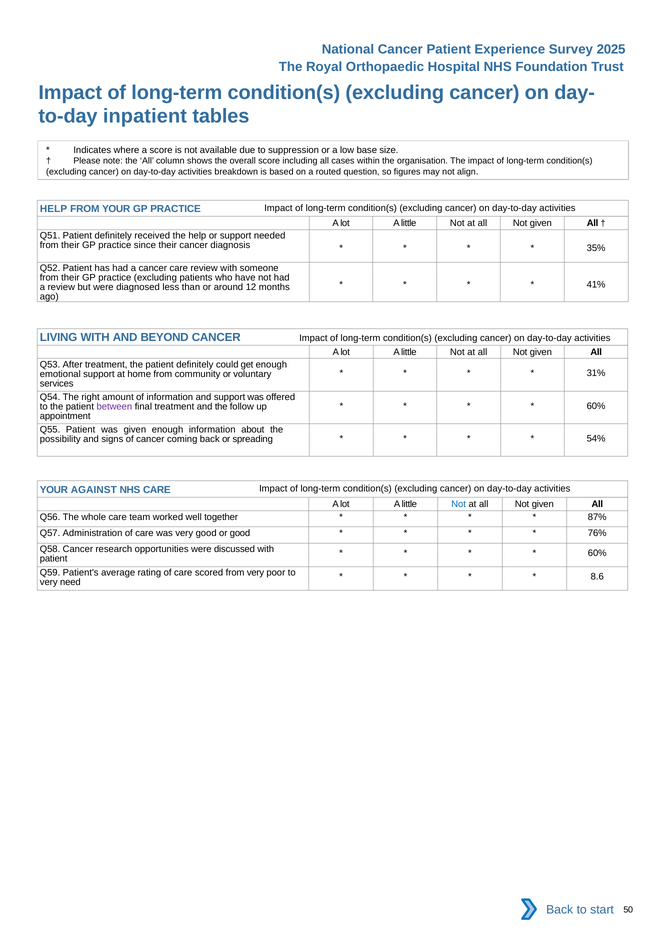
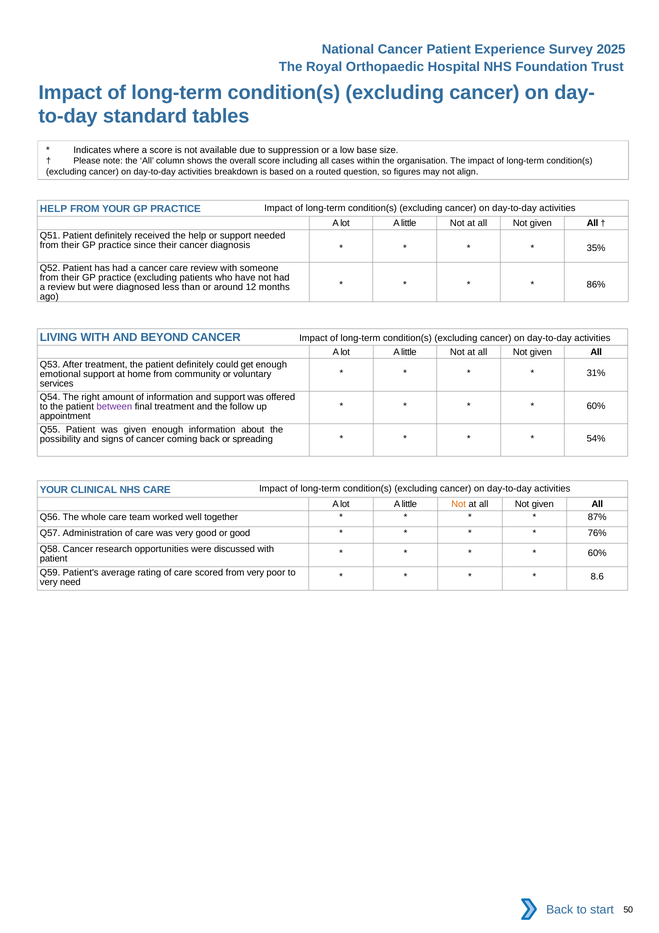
inpatient: inpatient -> standard (145, 116)
41%: 41% -> 86% (596, 284)
AGAINST: AGAINST -> CLINICAL (94, 489)
Not colour: blue -> orange (459, 504)
